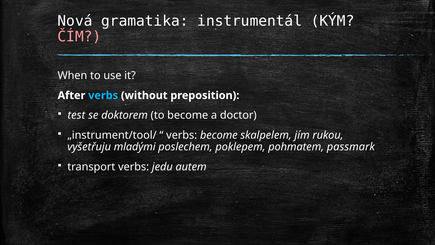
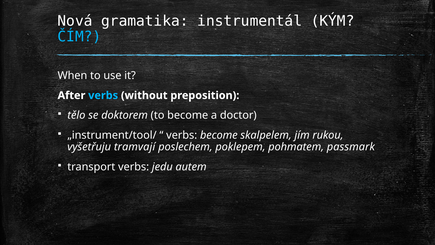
ČÍM colour: pink -> light blue (79, 37)
test: test -> tělo (76, 115)
mladými: mladými -> tramvají (135, 147)
